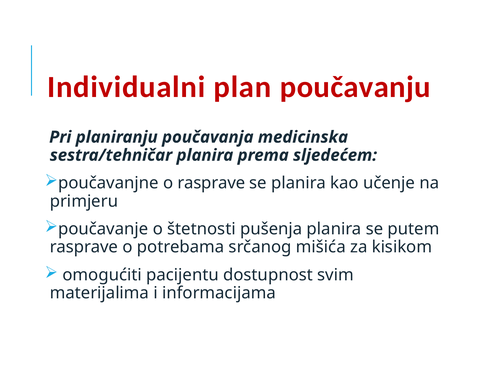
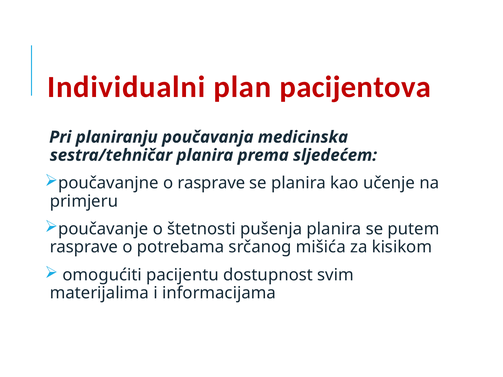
poučavanju: poučavanju -> pacijentova (355, 87)
